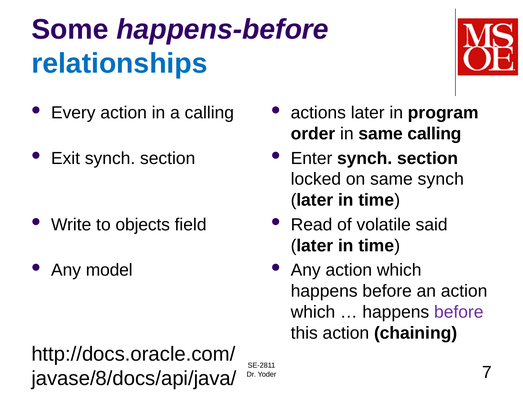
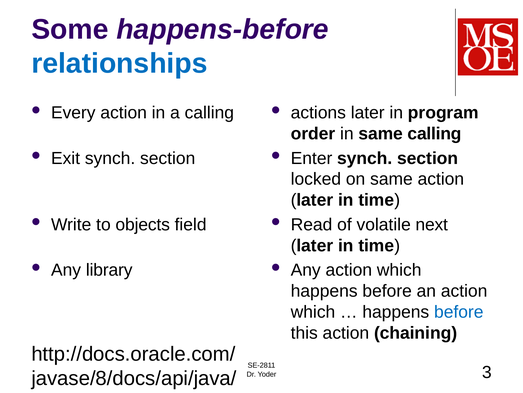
same synch: synch -> action (441, 179)
said: said -> next (432, 224)
model: model -> library (109, 270)
before colour: purple -> blue (459, 311)
7: 7 -> 3 (487, 372)
